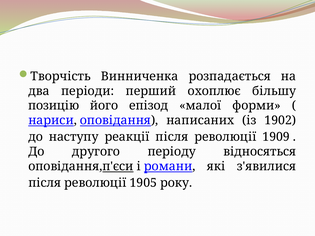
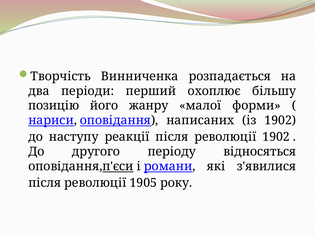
епізод: епізод -> жанру (149, 106)
революції 1909: 1909 -> 1902 (276, 137)
